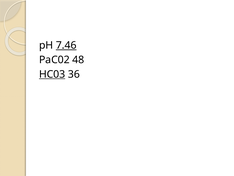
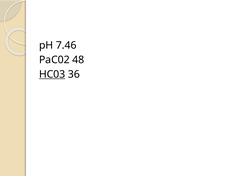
7.46 underline: present -> none (66, 45)
